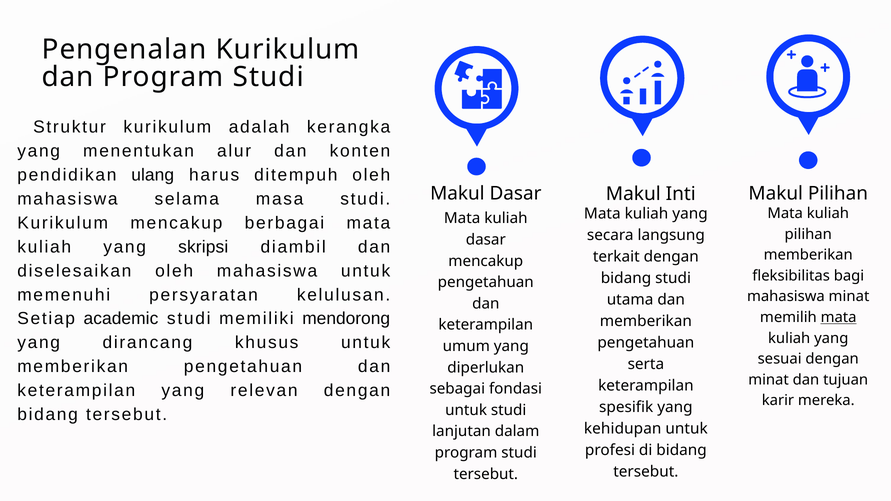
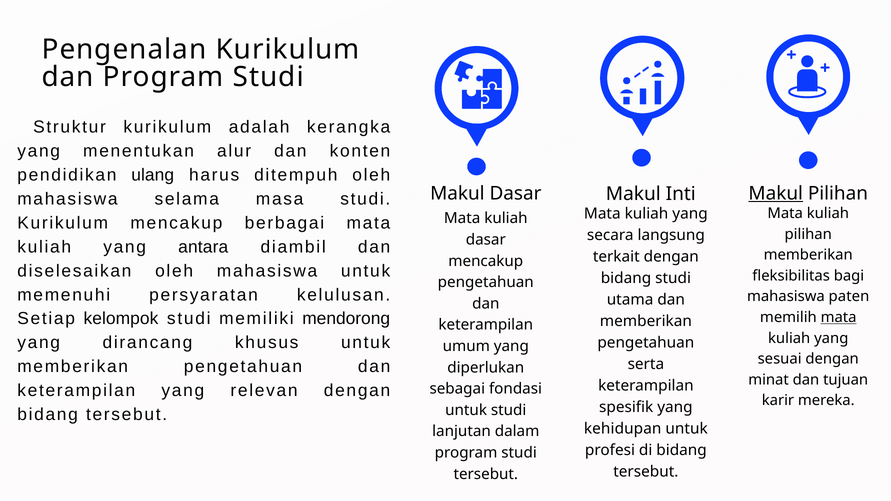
Makul underline: none -> present (776, 194)
skripsi: skripsi -> antara (203, 247)
mahasiswa minat: minat -> paten (849, 297)
academic: academic -> kelompok (121, 319)
